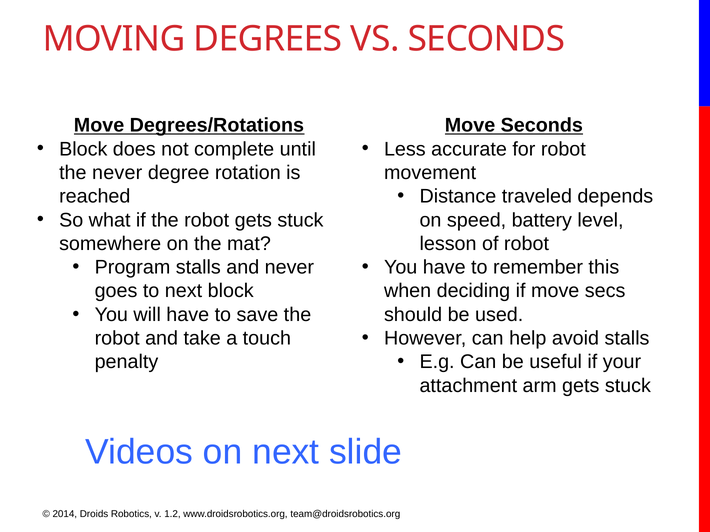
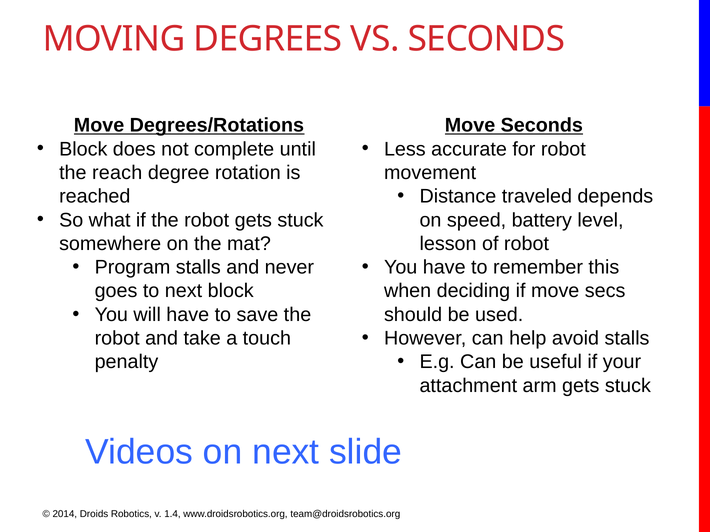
the never: never -> reach (117, 173)
1.2: 1.2 -> 1.4 (172, 514)
